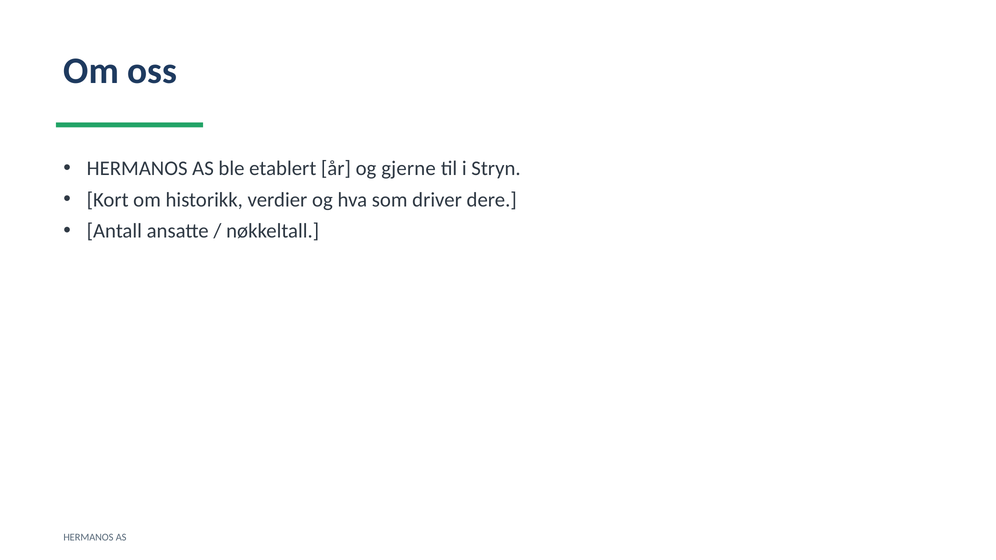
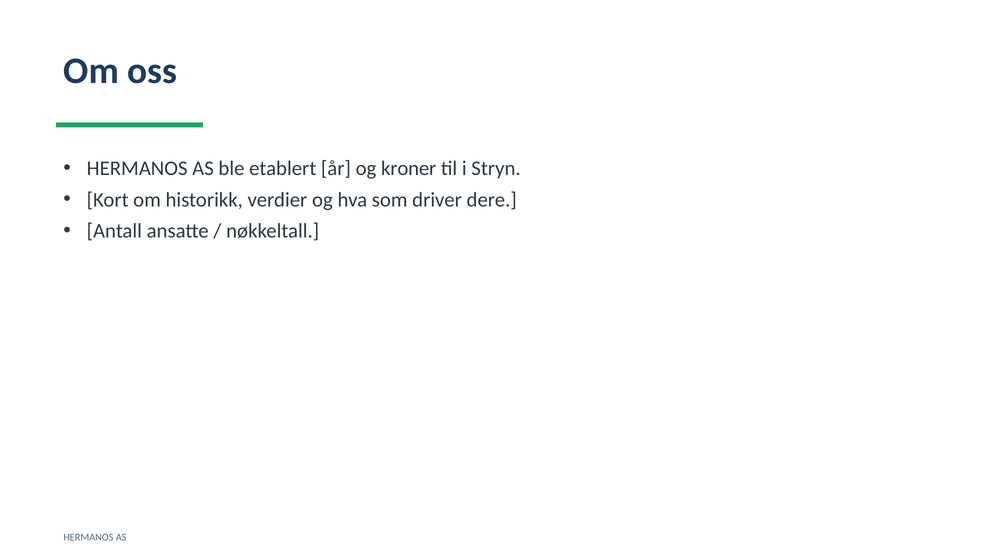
gjerne: gjerne -> kroner (409, 169)
